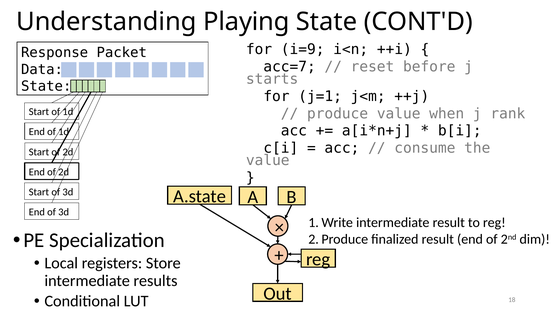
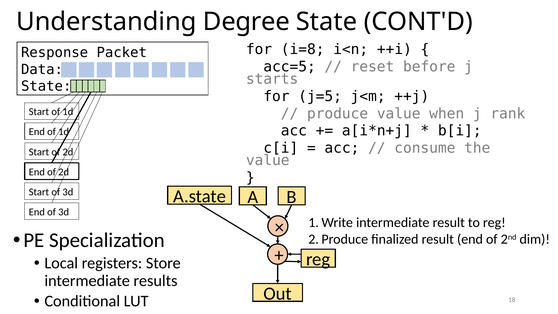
Playing: Playing -> Degree (246, 22)
i=9: i=9 -> i=8 (303, 49)
acc=7: acc=7 -> acc=5 (290, 67)
j=1: j=1 -> j=5 (320, 96)
